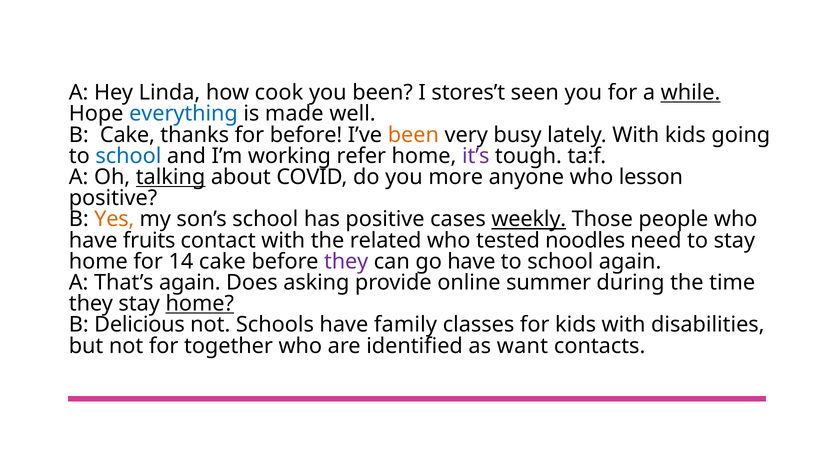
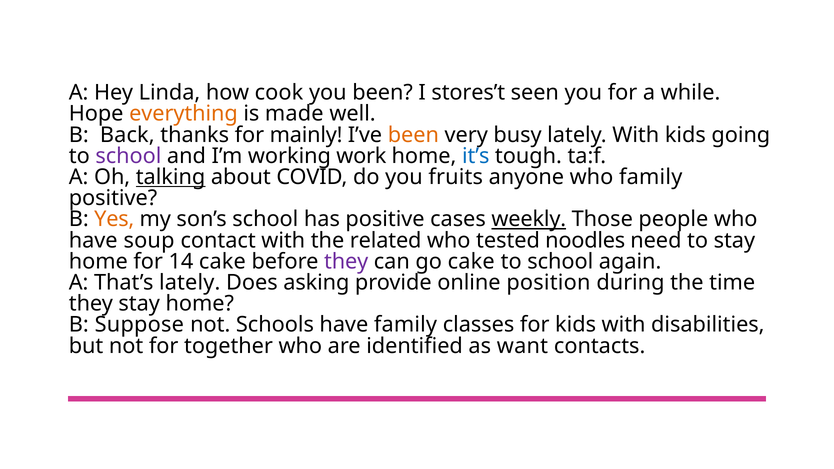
while underline: present -> none (691, 93)
everything colour: blue -> orange (183, 114)
B Cake: Cake -> Back (127, 135)
for before: before -> mainly (306, 135)
school colour: blue -> purple (128, 156)
refer: refer -> work (361, 156)
it’s colour: purple -> blue (476, 156)
more: more -> fruits (456, 177)
who lesson: lesson -> family (651, 177)
fruits: fruits -> soup (149, 240)
go have: have -> cake (471, 262)
That’s again: again -> lately (190, 283)
summer: summer -> position (548, 283)
home underline: present -> none (200, 304)
Delicious: Delicious -> Suppose (139, 325)
